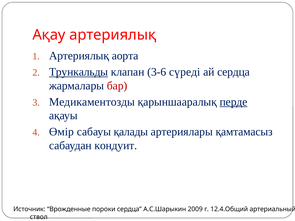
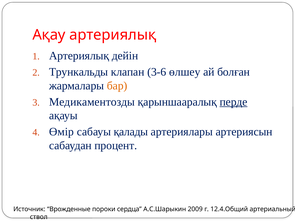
аорта: аорта -> дейін (125, 56)
Трункальды underline: present -> none (79, 72)
сүреді: сүреді -> өлшеу (185, 72)
ай сердца: сердца -> болған (234, 72)
бар colour: red -> orange (117, 86)
қамтамасыз: қамтамасыз -> артериясын (244, 132)
кондуит: кондуит -> процент (116, 146)
